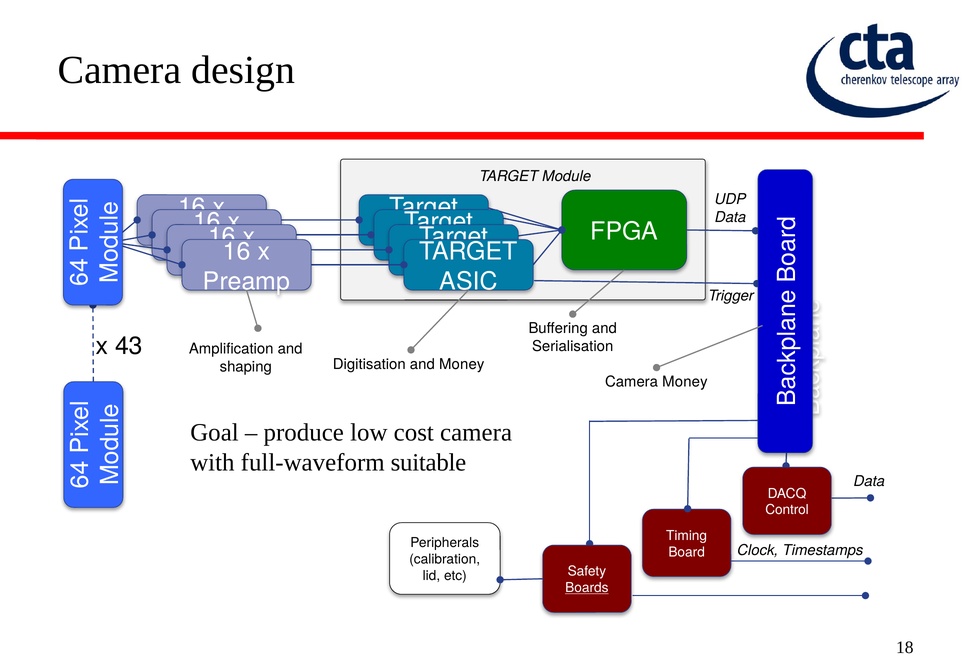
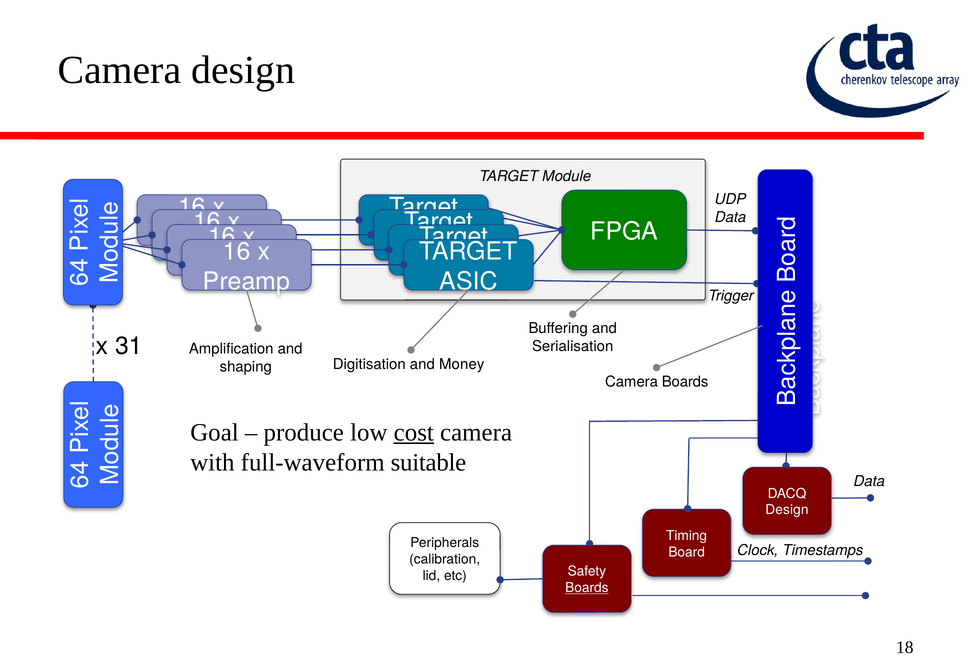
43: 43 -> 31 (129, 346)
Camera Money: Money -> Boards (685, 382)
cost underline: none -> present (414, 433)
Control: Control -> Design (787, 510)
